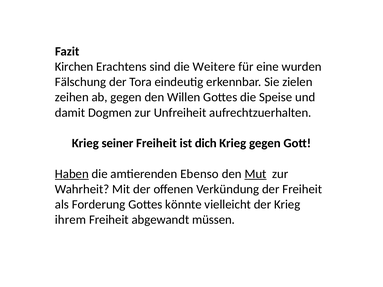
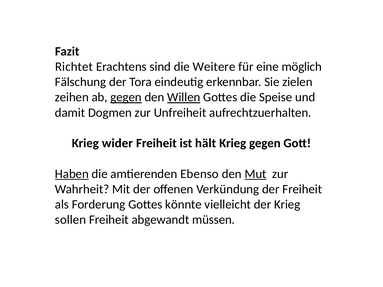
Kirchen: Kirchen -> Richtet (74, 67)
wurden: wurden -> möglich (302, 67)
gegen underline: none -> present (126, 97)
Willen underline: none -> present (184, 97)
seiner: seiner -> wider (117, 143)
dich: dich -> hält (206, 143)
ihrem: ihrem -> sollen (70, 220)
